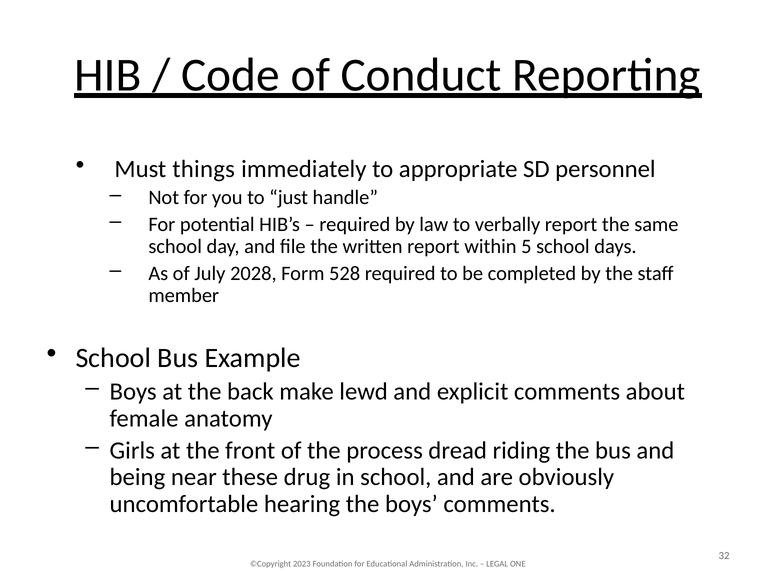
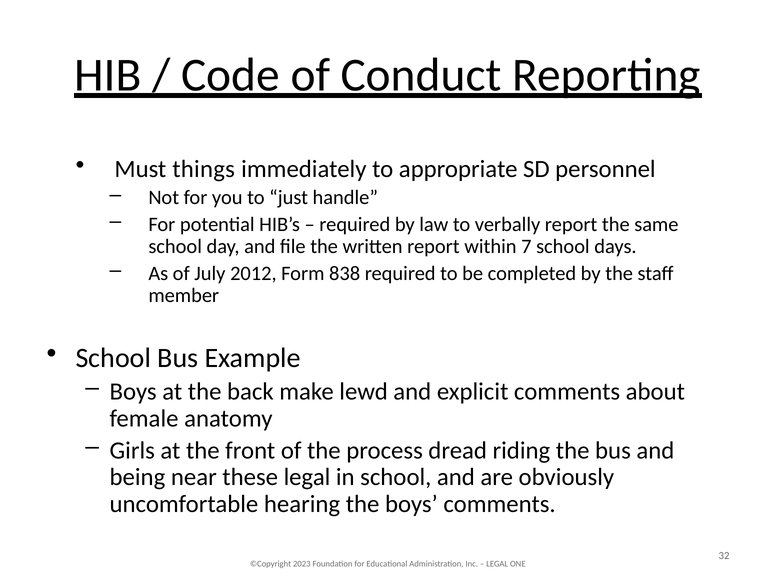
5: 5 -> 7 (526, 247)
2028: 2028 -> 2012 (253, 273)
528: 528 -> 838 (345, 273)
these drug: drug -> legal (307, 477)
